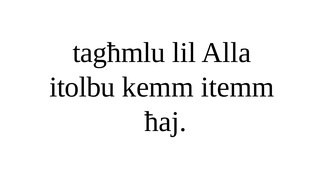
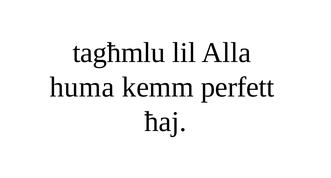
itolbu: itolbu -> huma (82, 87)
itemm: itemm -> perfett (238, 87)
